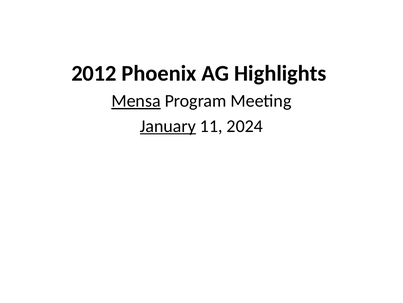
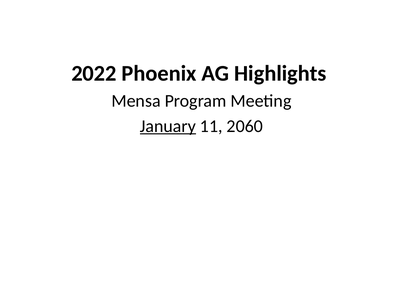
2012: 2012 -> 2022 (94, 73)
Mensa underline: present -> none (136, 101)
2024: 2024 -> 2060 (245, 126)
